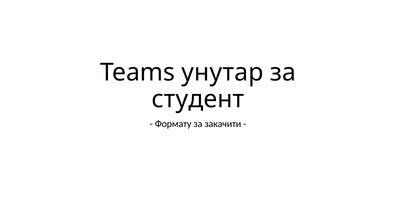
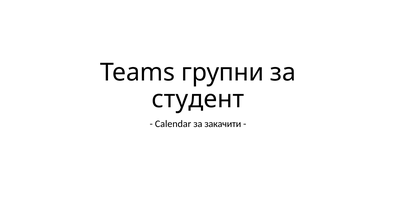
унутар: унутар -> групни (223, 72)
Формату: Формату -> Calendar (173, 124)
